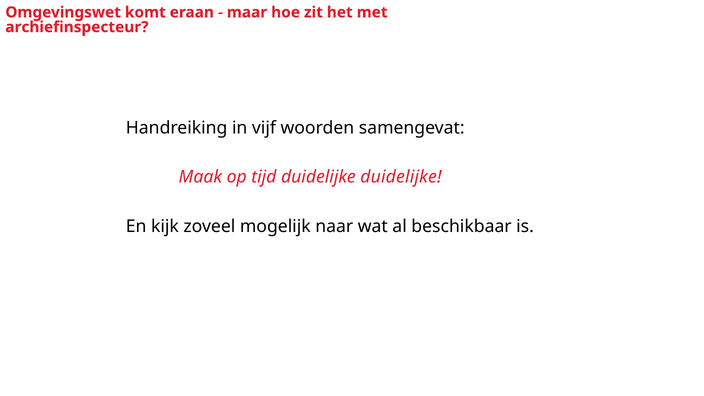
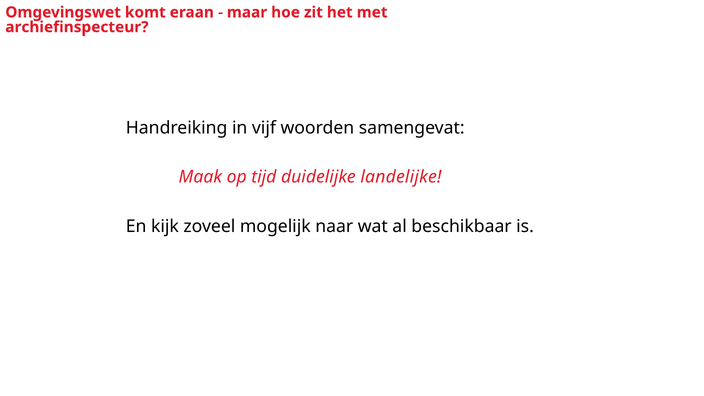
duidelijke duidelijke: duidelijke -> landelijke (401, 177)
